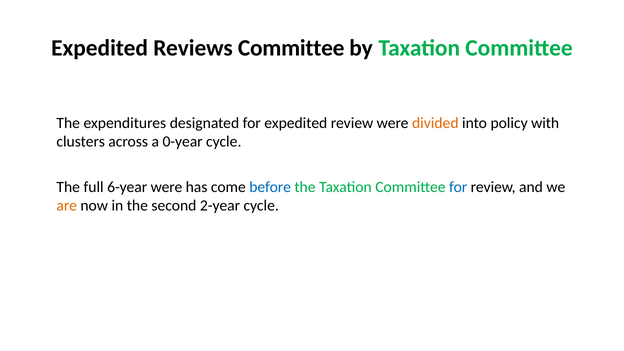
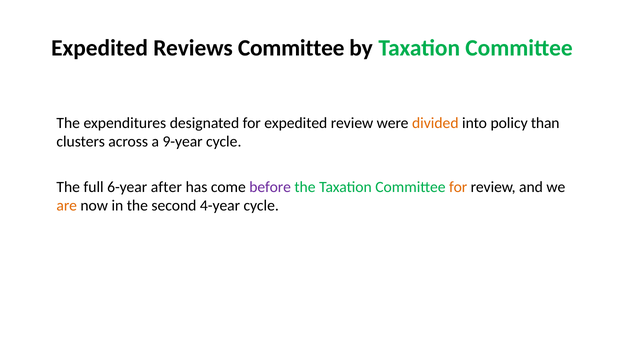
with: with -> than (545, 123)
0-year: 0-year -> 9-year (183, 142)
6-year were: were -> after (166, 187)
before colour: blue -> purple (270, 187)
for colour: blue -> orange (458, 187)
2-year: 2-year -> 4-year (220, 206)
